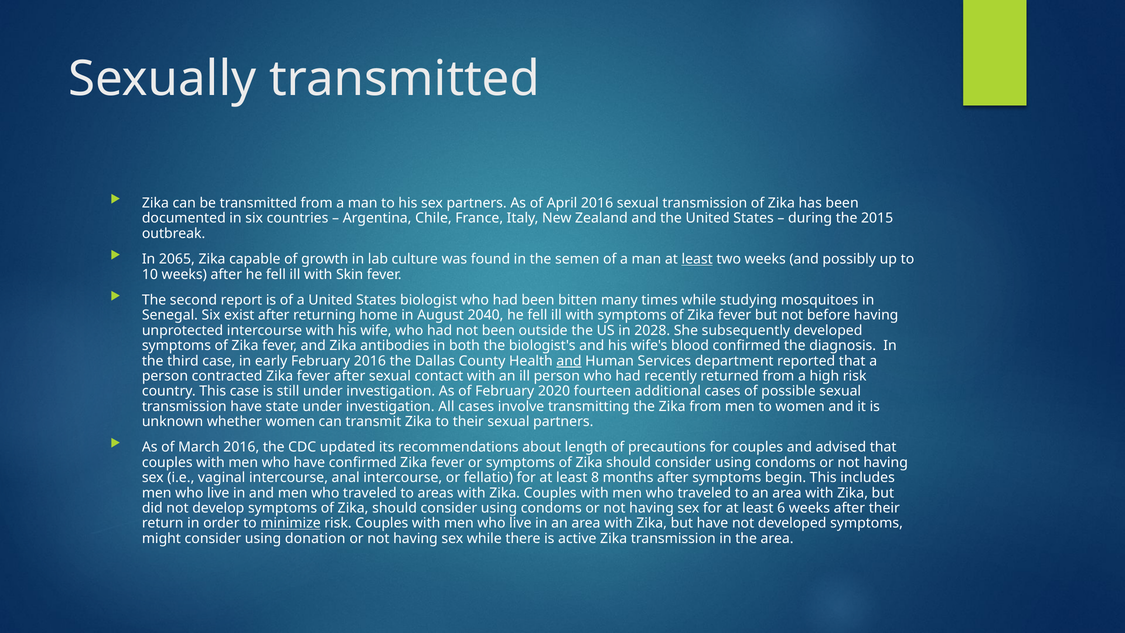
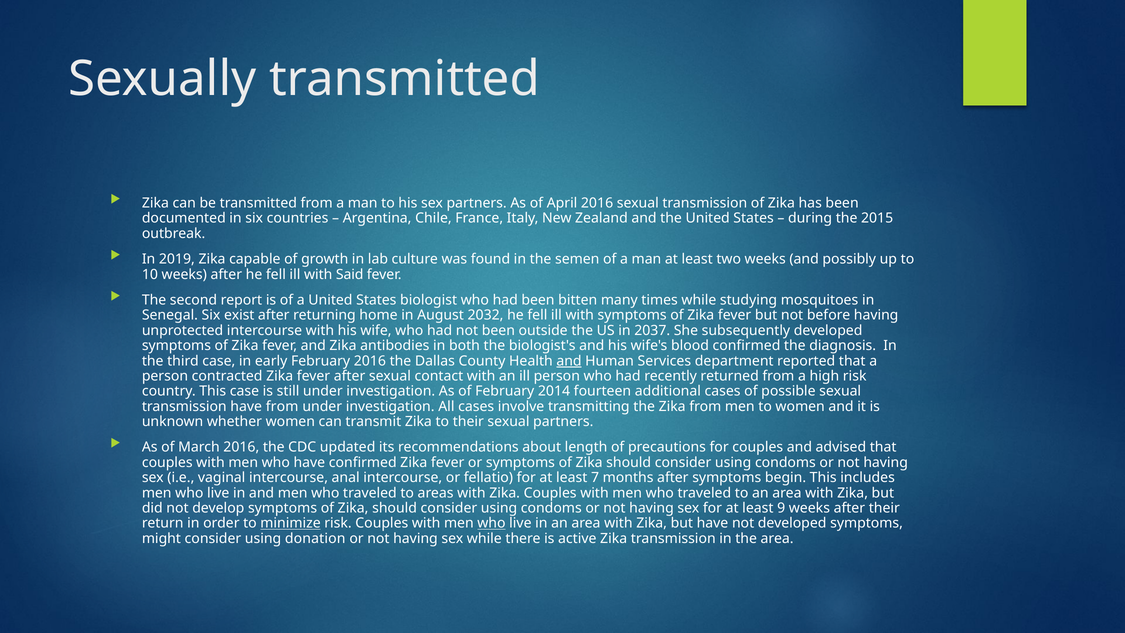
2065: 2065 -> 2019 (177, 259)
least underline: present -> none (697, 259)
Skin: Skin -> Said (350, 274)
2040: 2040 -> 2032 (486, 315)
2028: 2028 -> 2037 (652, 330)
2020: 2020 -> 2014 (554, 391)
have state: state -> from (282, 406)
8: 8 -> 7 (595, 478)
6: 6 -> 9 (781, 508)
who underline: none -> present (491, 523)
